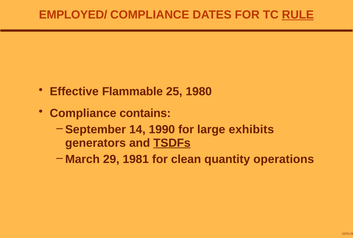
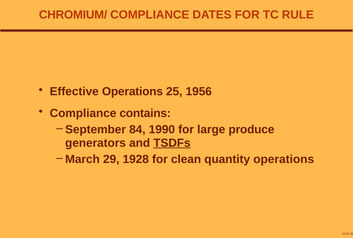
EMPLOYED/: EMPLOYED/ -> CHROMIUM/ (73, 15)
RULE underline: present -> none (298, 15)
Effective Flammable: Flammable -> Operations (132, 92)
1980: 1980 -> 1956 (199, 92)
14: 14 -> 84 (137, 130)
exhibits: exhibits -> produce (251, 130)
1981: 1981 -> 1928 (136, 159)
